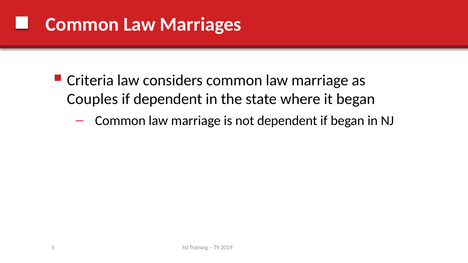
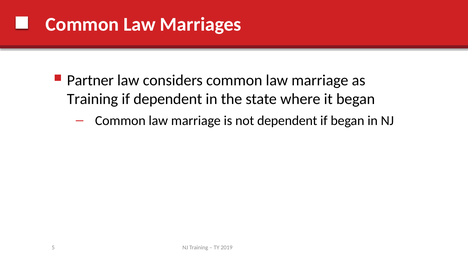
Criteria: Criteria -> Partner (90, 80)
Couples: Couples -> Training (92, 99)
